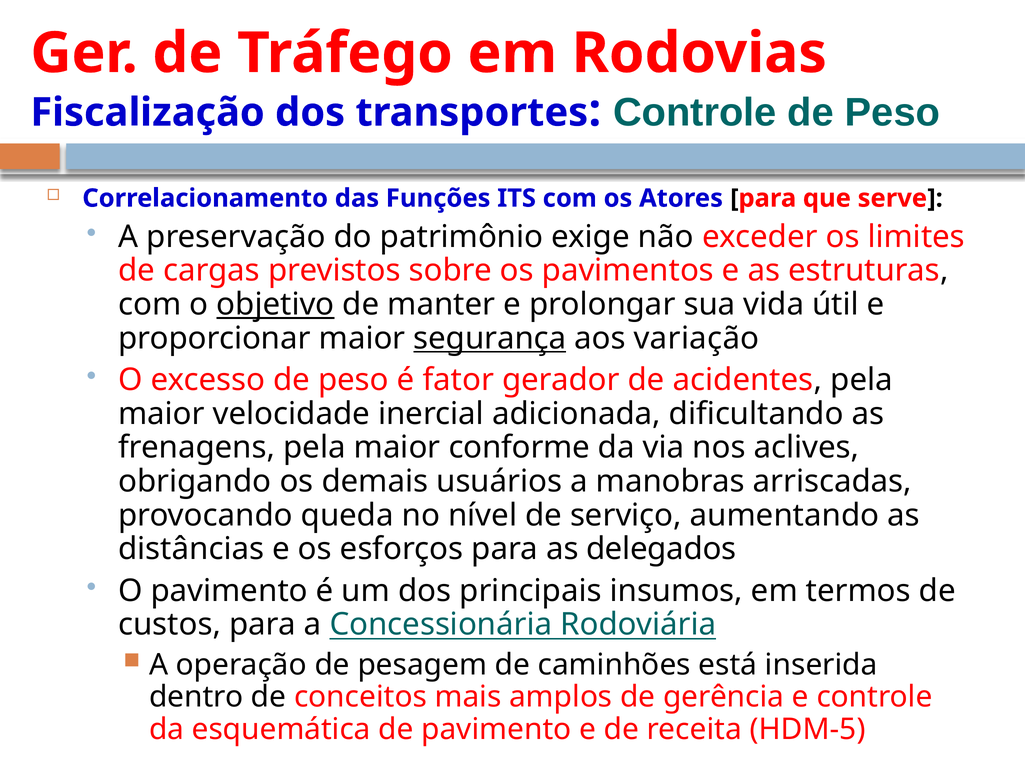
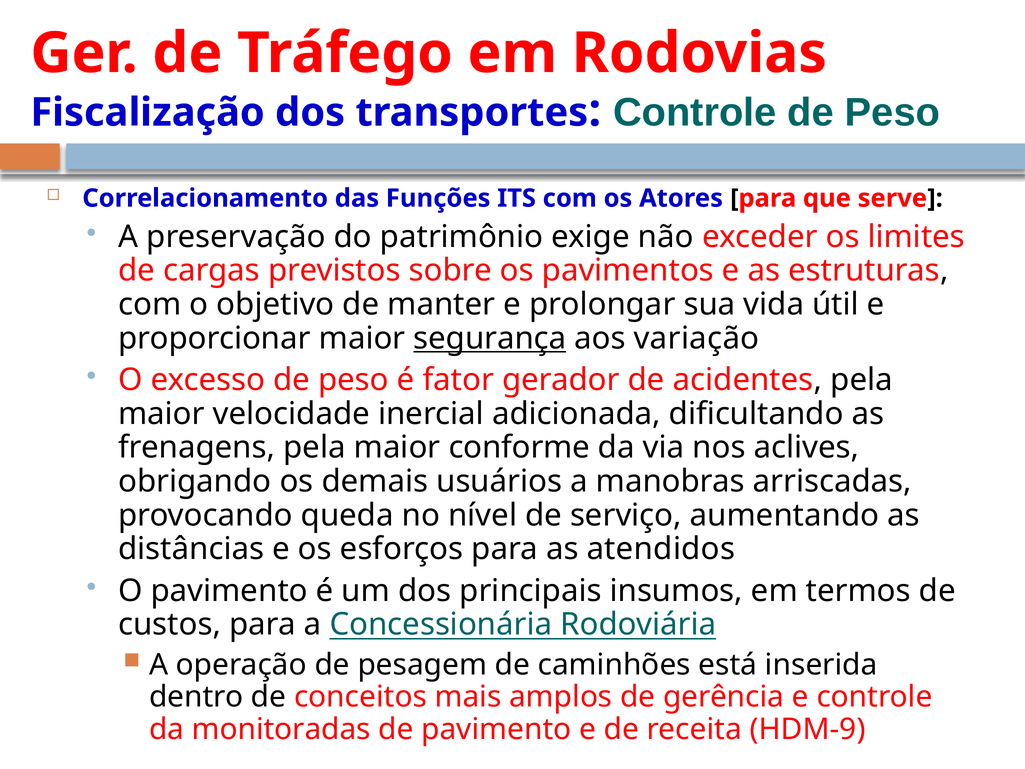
objetivo underline: present -> none (275, 304)
delegados: delegados -> atendidos (661, 549)
esquemática: esquemática -> monitoradas (281, 729)
HDM-5: HDM-5 -> HDM-9 (808, 729)
